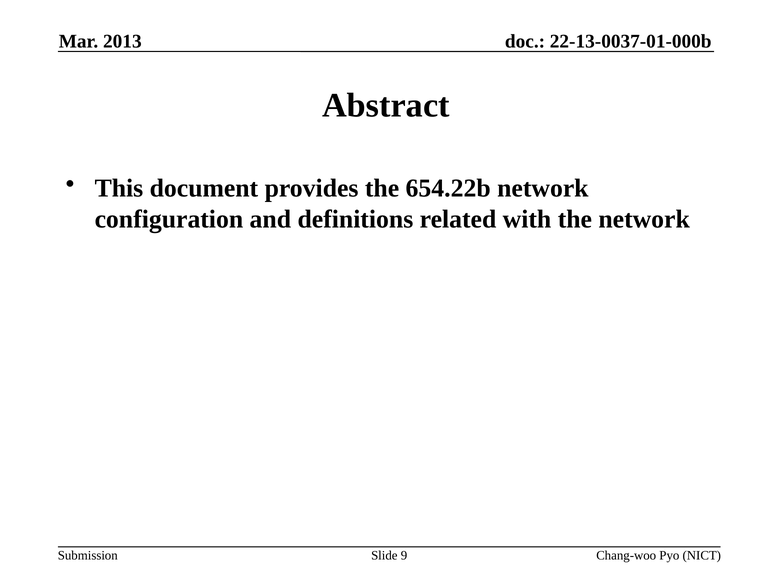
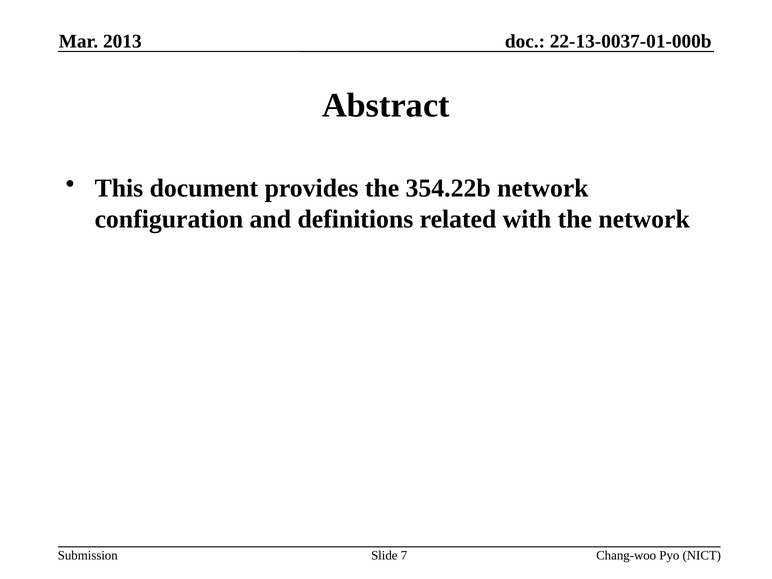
654.22b: 654.22b -> 354.22b (448, 188)
9: 9 -> 7 (404, 555)
